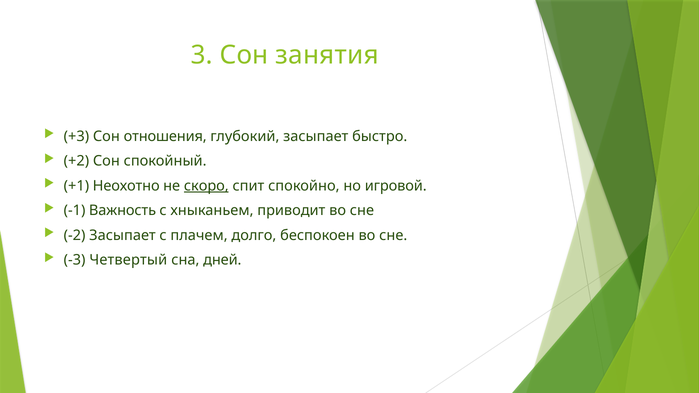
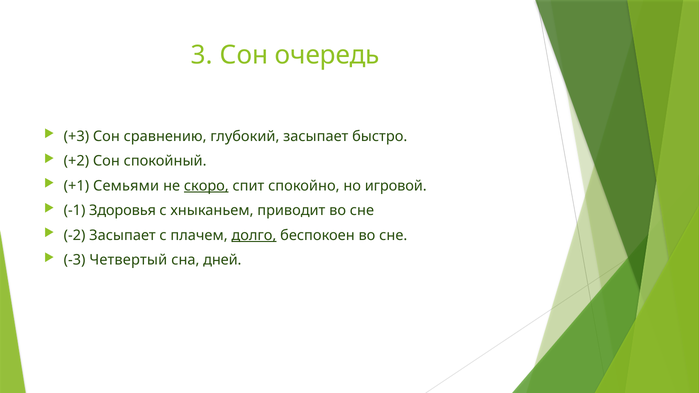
занятия: занятия -> очередь (327, 55)
отношения: отношения -> сравнению (165, 136)
Неохотно: Неохотно -> Семьями (126, 186)
Важность: Важность -> Здоровья (123, 211)
долго underline: none -> present (254, 235)
